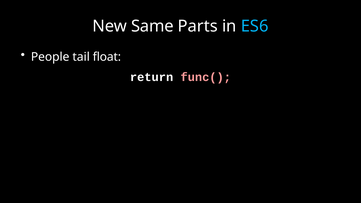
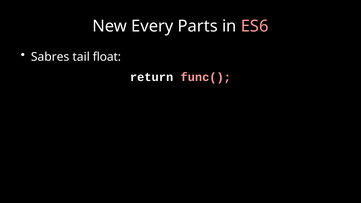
Same: Same -> Every (152, 26)
ES6 colour: light blue -> pink (255, 26)
People: People -> Sabres (50, 57)
